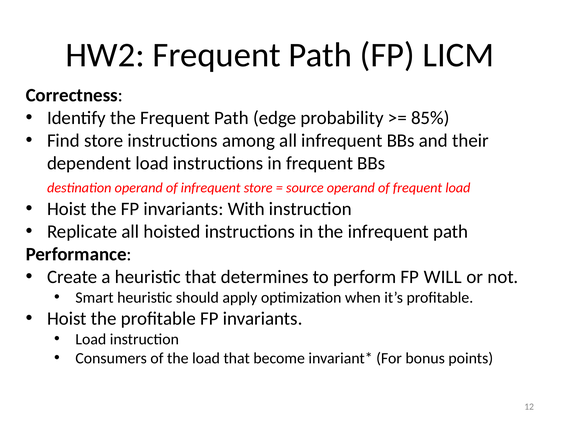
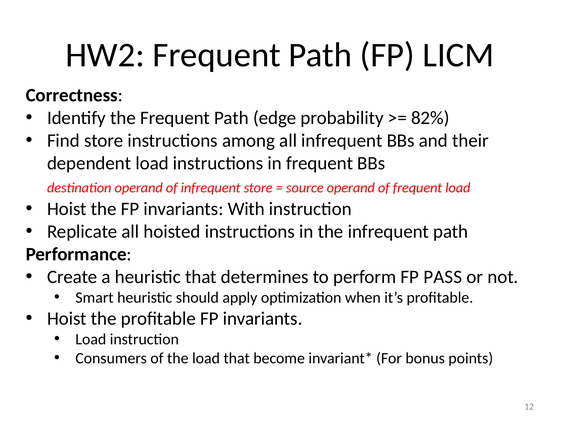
85%: 85% -> 82% (430, 118)
WILL: WILL -> PASS (443, 277)
